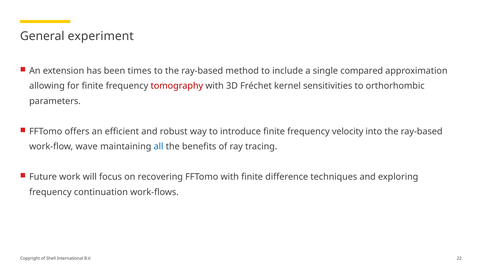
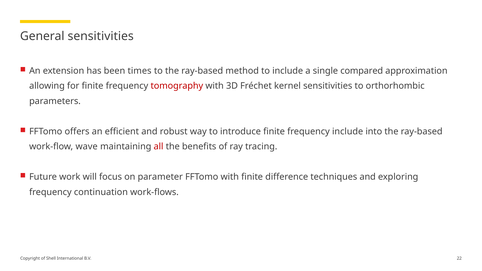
General experiment: experiment -> sensitivities (101, 36)
frequency velocity: velocity -> include (348, 132)
all colour: blue -> red (159, 147)
recovering: recovering -> parameter (160, 177)
